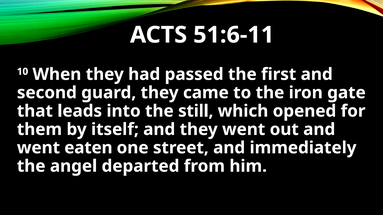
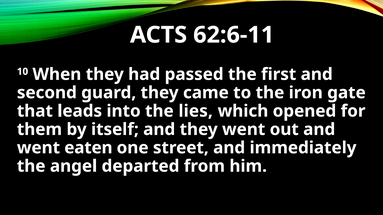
51:6-11: 51:6-11 -> 62:6-11 (234, 35)
still: still -> lies (196, 111)
